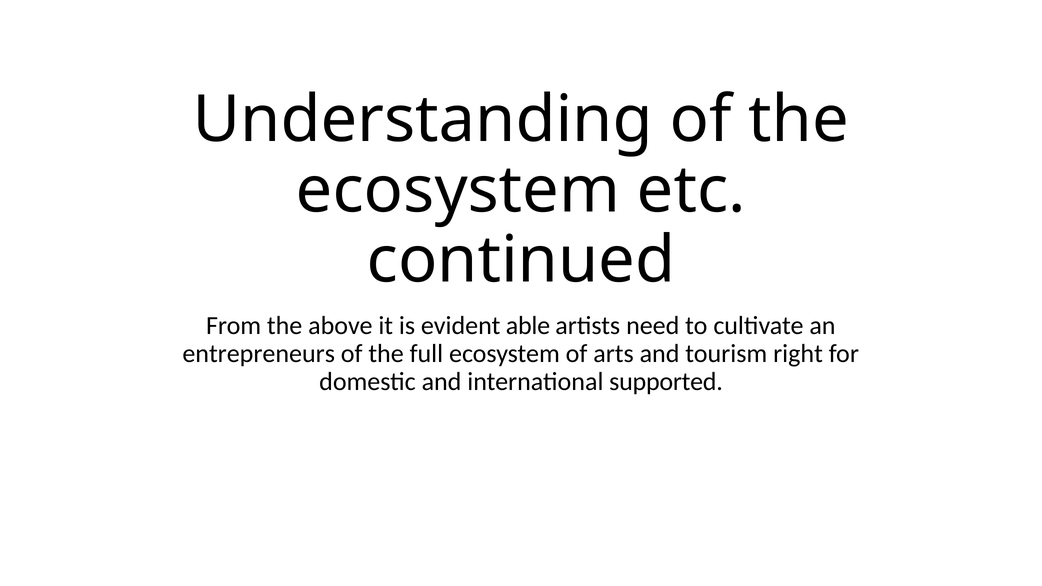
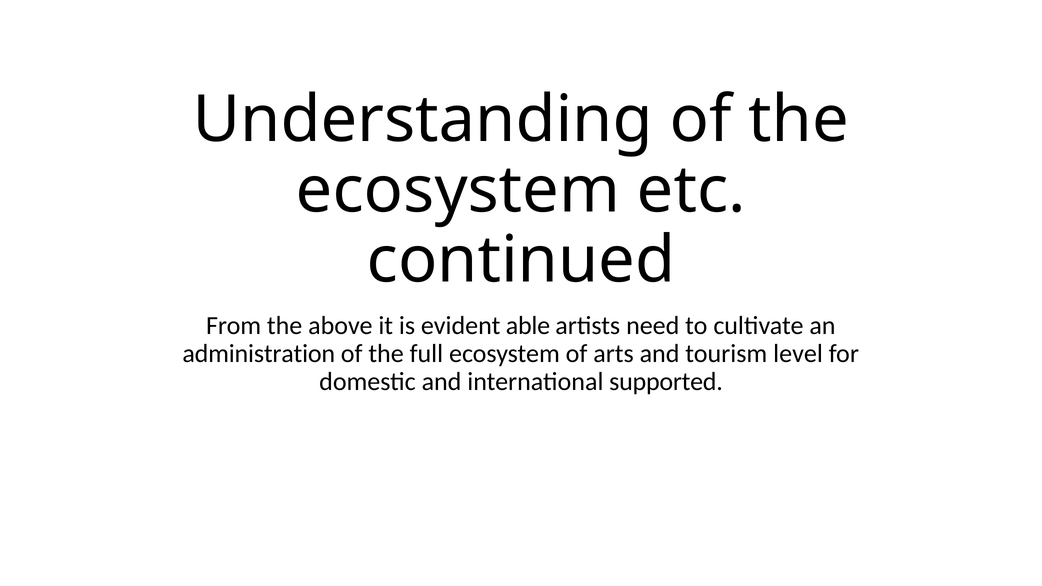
entrepreneurs: entrepreneurs -> administration (259, 354)
right: right -> level (798, 354)
